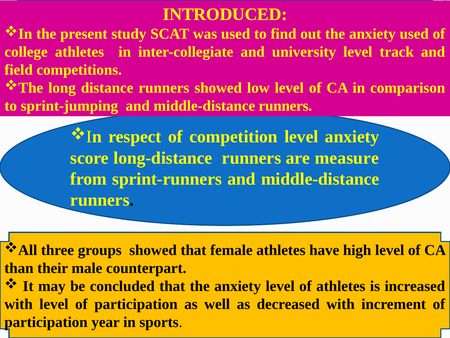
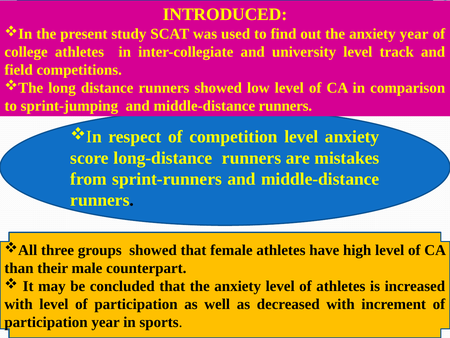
anxiety used: used -> year (414, 34)
measure: measure -> mistakes (347, 158)
